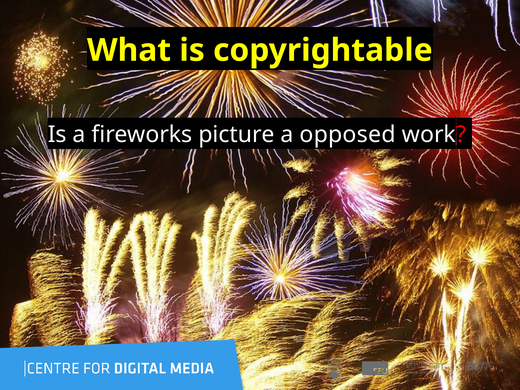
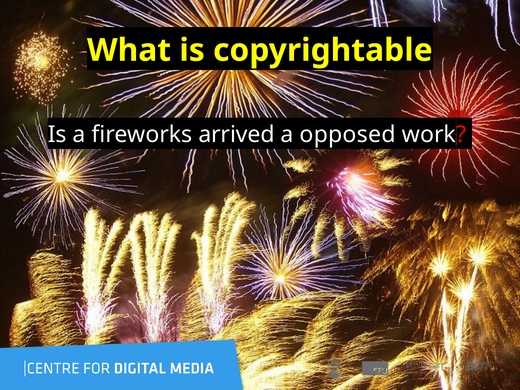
picture: picture -> arrived (237, 135)
